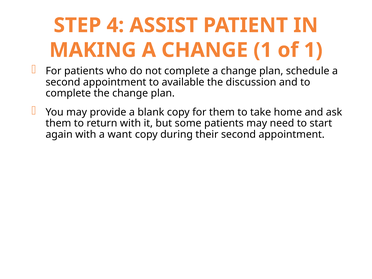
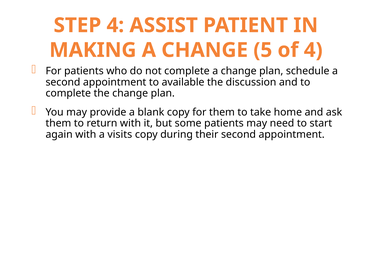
CHANGE 1: 1 -> 5 (263, 50)
of 1: 1 -> 4 (313, 50)
want: want -> visits (120, 134)
